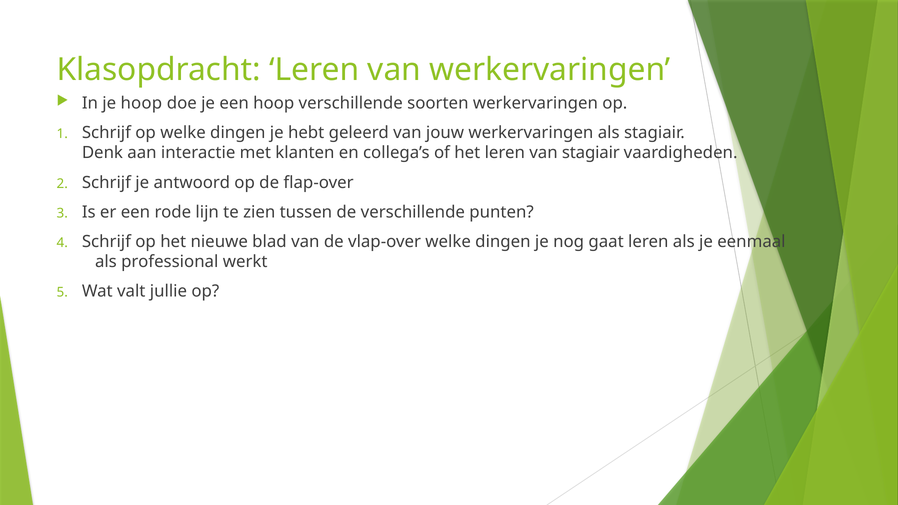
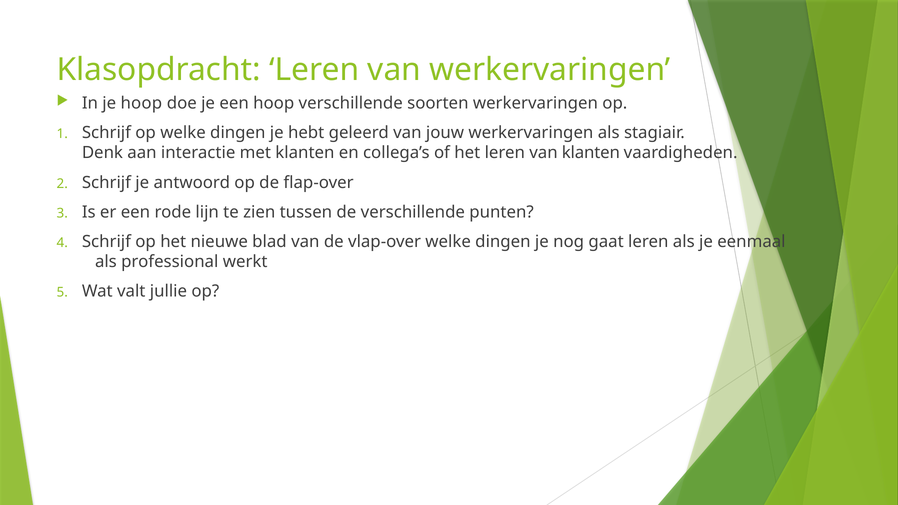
van stagiair: stagiair -> klanten (591, 153)
